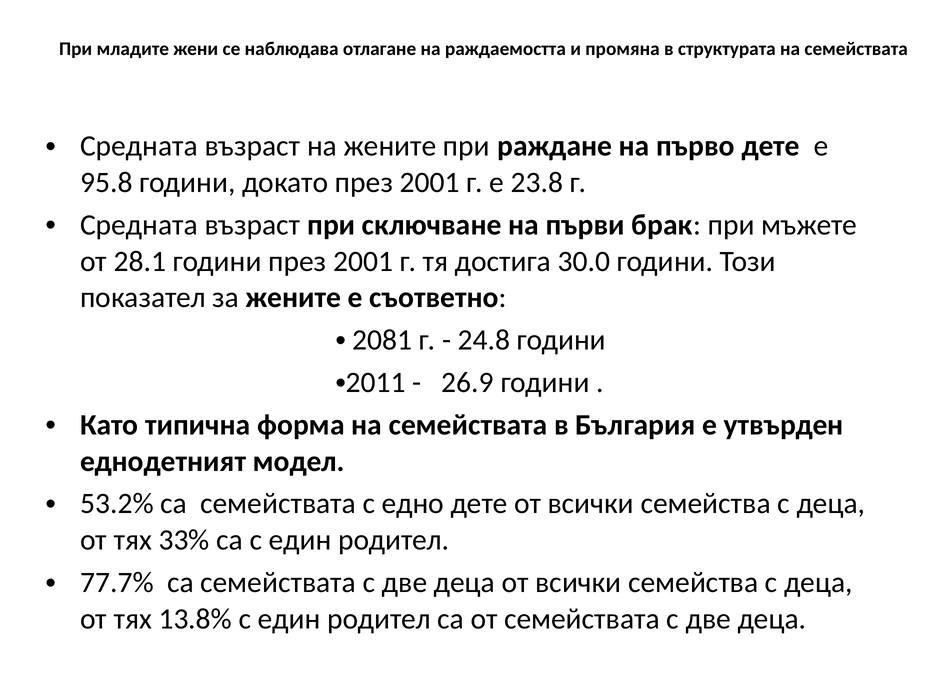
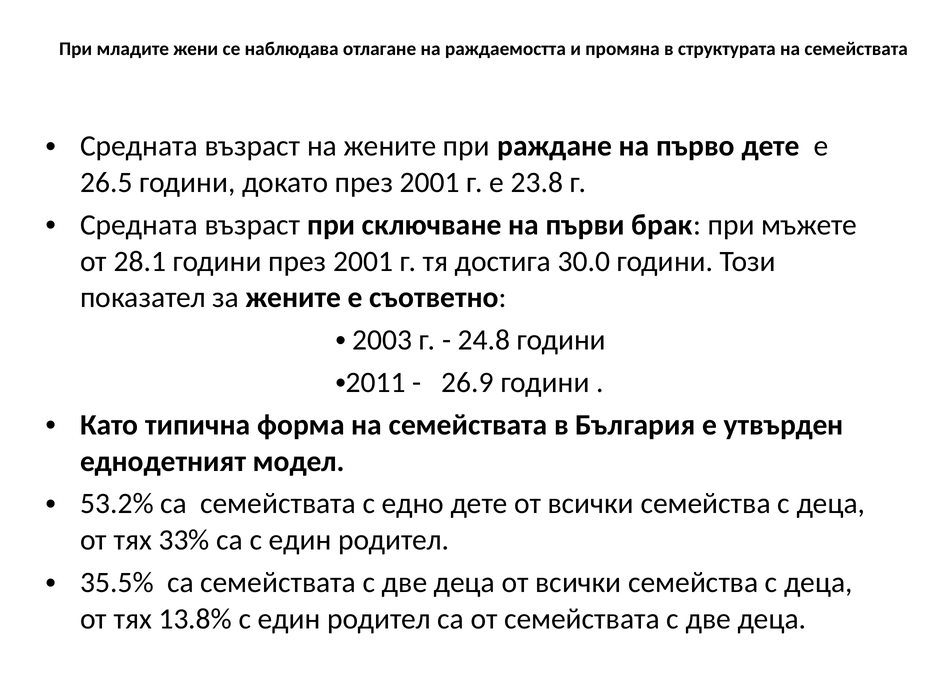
95.8: 95.8 -> 26.5 (106, 182)
2081: 2081 -> 2003 (382, 340)
77.7%: 77.7% -> 35.5% (117, 582)
